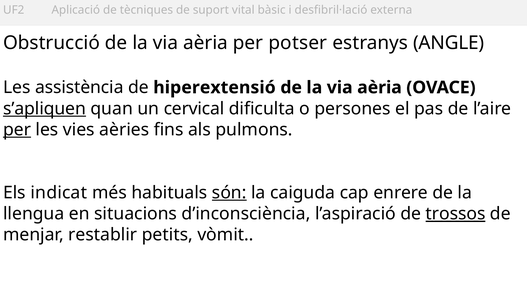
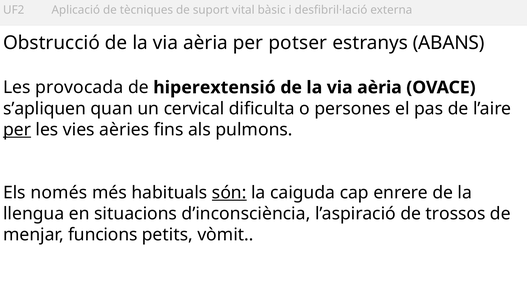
ANGLE: ANGLE -> ABANS (449, 43)
assistència: assistència -> provocada (79, 88)
s’apliquen underline: present -> none (45, 109)
indicat: indicat -> només (59, 193)
trossos underline: present -> none (456, 214)
restablir: restablir -> funcions (103, 235)
